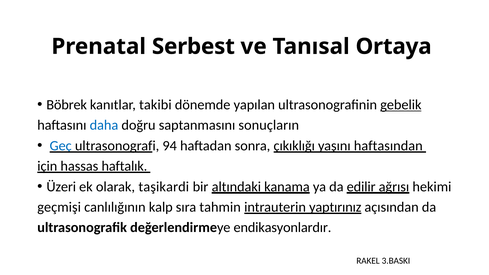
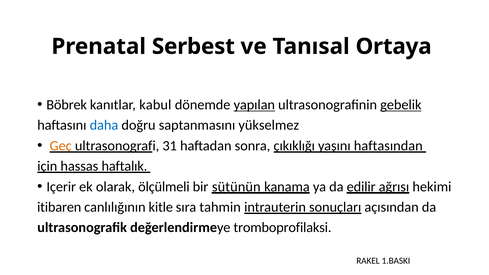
takibi: takibi -> kabul (155, 105)
yapılan underline: none -> present (254, 105)
sonuçların: sonuçların -> yükselmez (269, 125)
Geç colour: blue -> orange (61, 146)
94: 94 -> 31 (170, 146)
Üzeri: Üzeri -> Içerir (61, 187)
taşikardi: taşikardi -> ölçülmeli (164, 187)
altındaki: altındaki -> sütünün (236, 187)
geçmişi: geçmişi -> itibaren (59, 207)
kalp: kalp -> kitle (161, 207)
yaptırınız: yaptırınız -> sonuçları (335, 207)
endikasyonlardır: endikasyonlardır -> tromboprofilaksi (282, 228)
3.BASKI: 3.BASKI -> 1.BASKI (396, 261)
